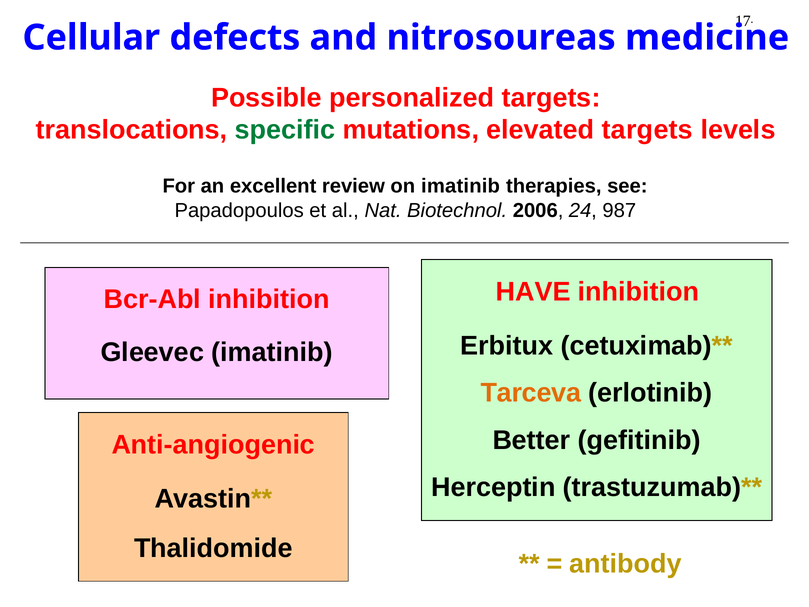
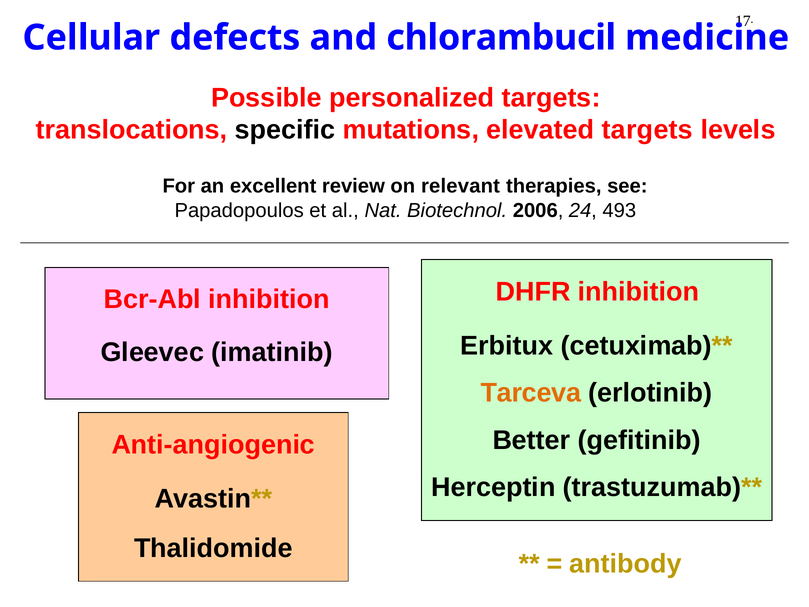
nitrosoureas: nitrosoureas -> chlorambucil (501, 38)
specific colour: green -> black (285, 130)
on imatinib: imatinib -> relevant (461, 186)
987: 987 -> 493 (619, 210)
HAVE: HAVE -> DHFR (533, 292)
